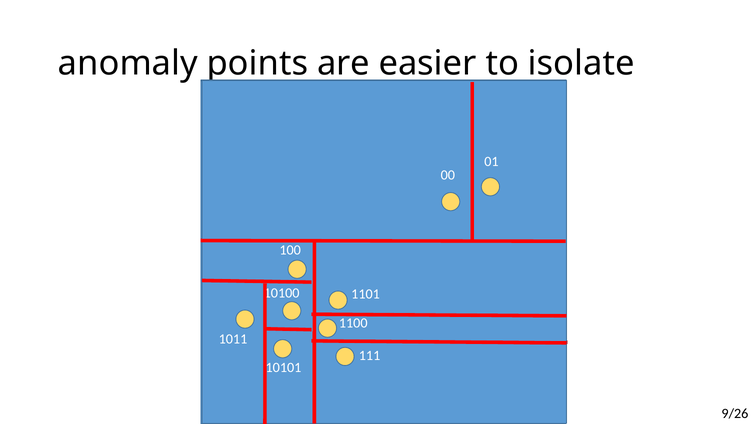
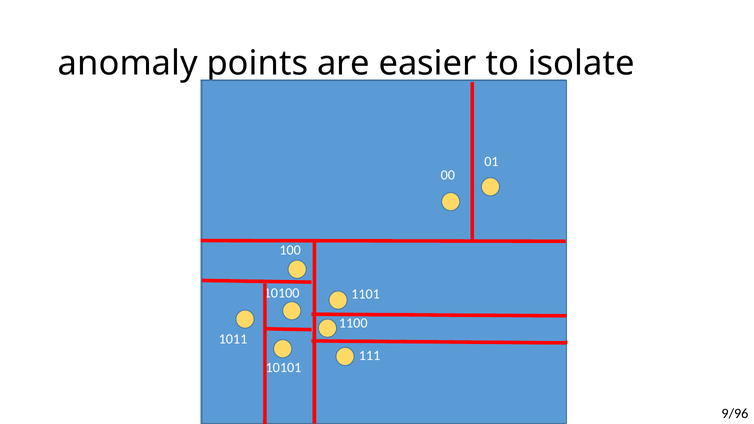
9/26: 9/26 -> 9/96 (735, 414)
